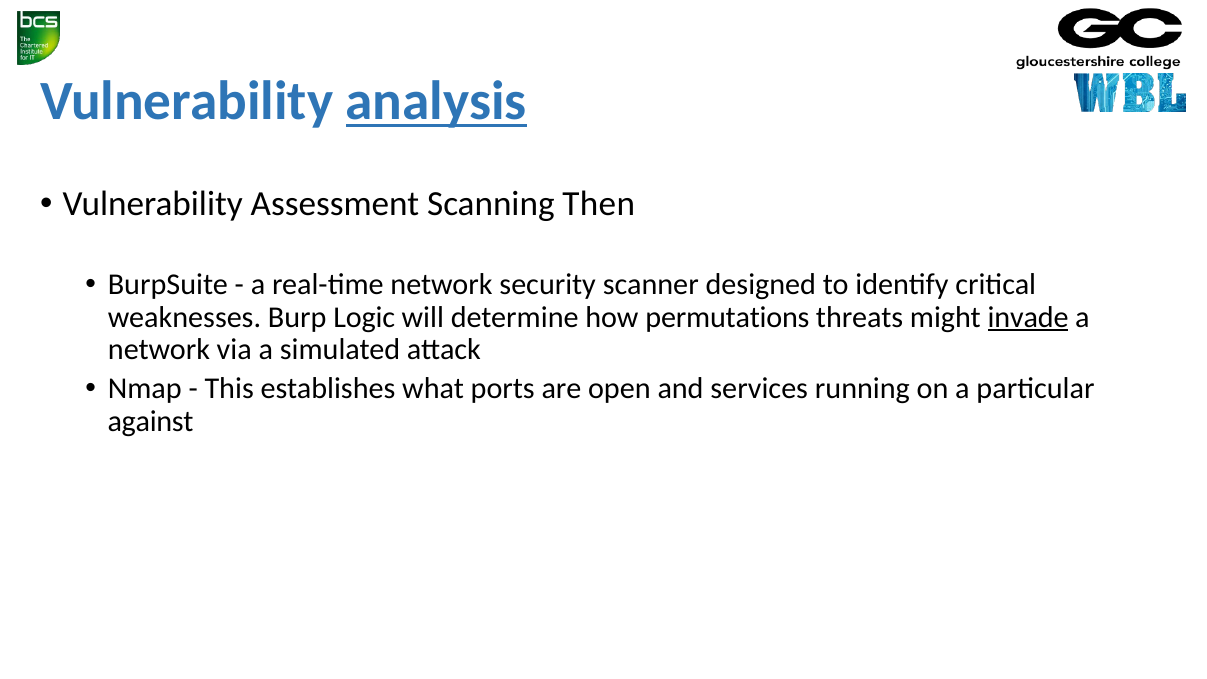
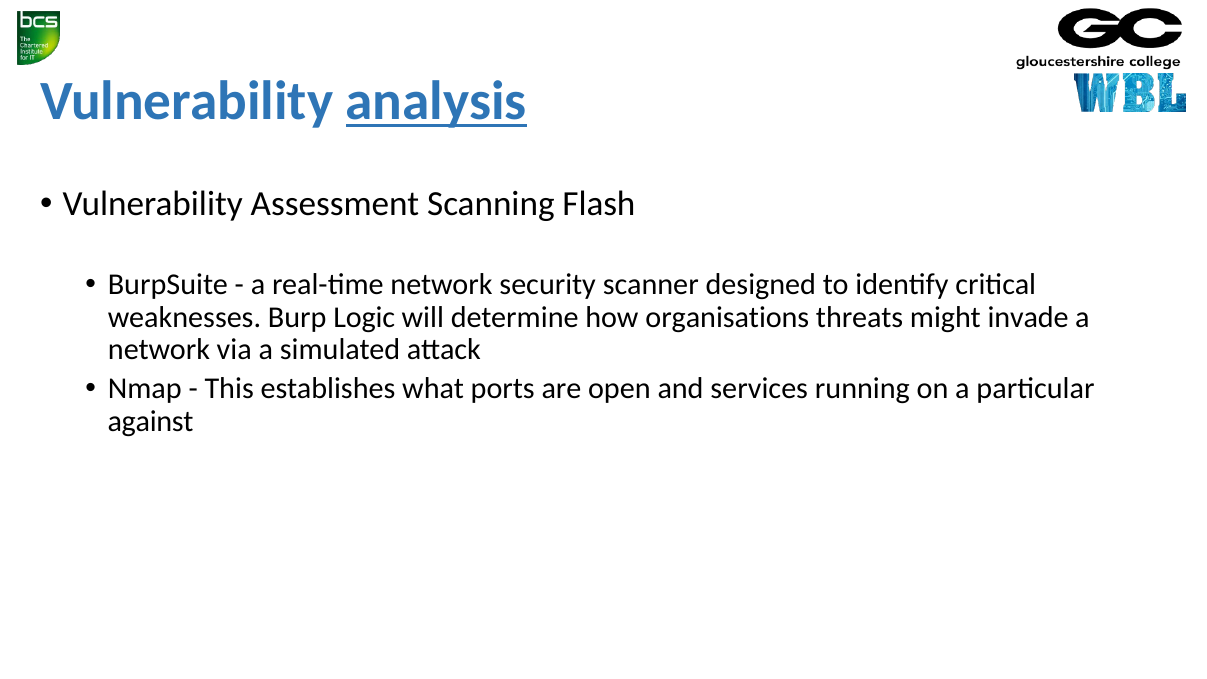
Then: Then -> Flash (599, 204)
permutations: permutations -> organisations (727, 317)
invade underline: present -> none (1028, 317)
